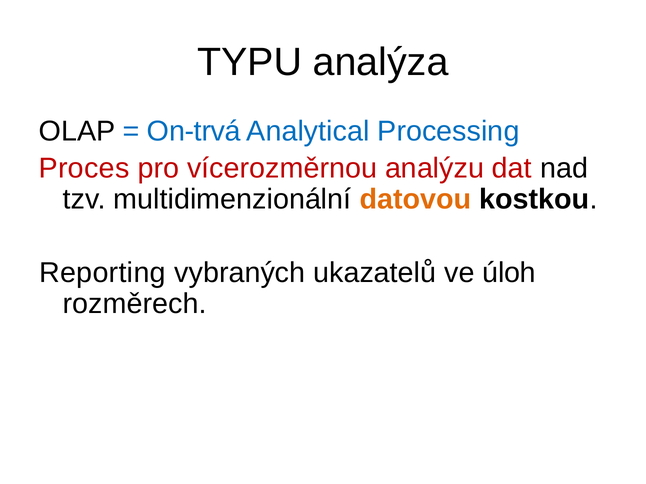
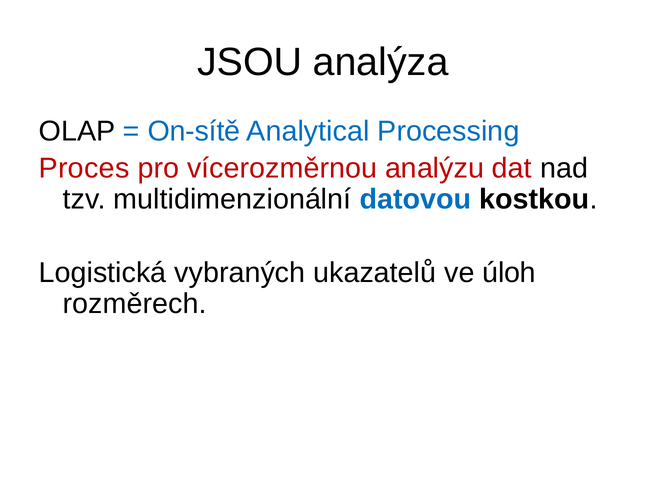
TYPU: TYPU -> JSOU (250, 63)
On-trvá: On-trvá -> On-sítě (194, 132)
datovou colour: orange -> blue (415, 199)
Reporting: Reporting -> Logistická (103, 273)
